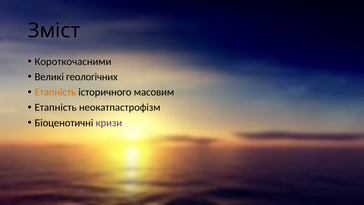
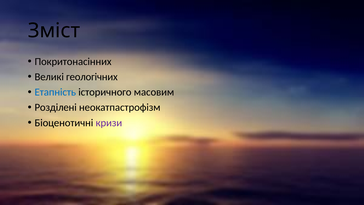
Короткочасними: Короткочасними -> Покритонасінних (73, 62)
Етапність colour: orange -> blue (55, 92)
Етапність: Етапність -> Розділені (56, 107)
